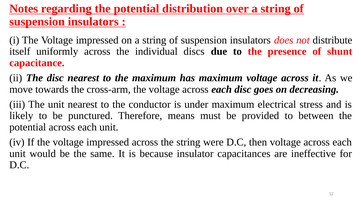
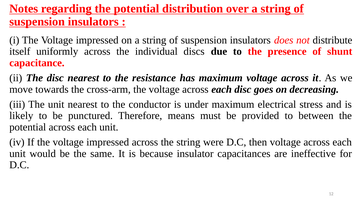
the maximum: maximum -> resistance (154, 78)
